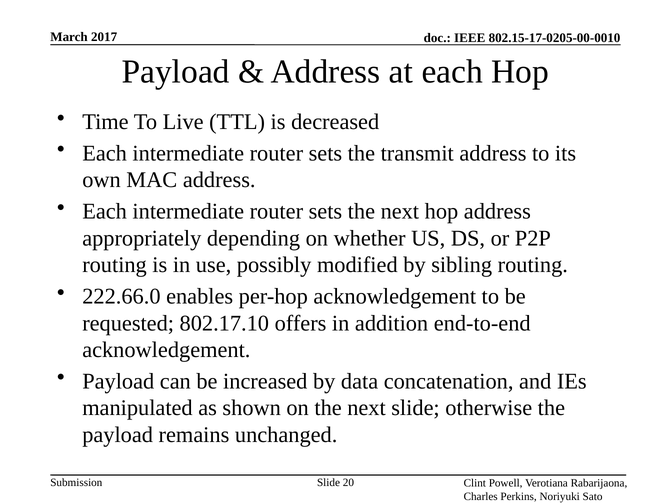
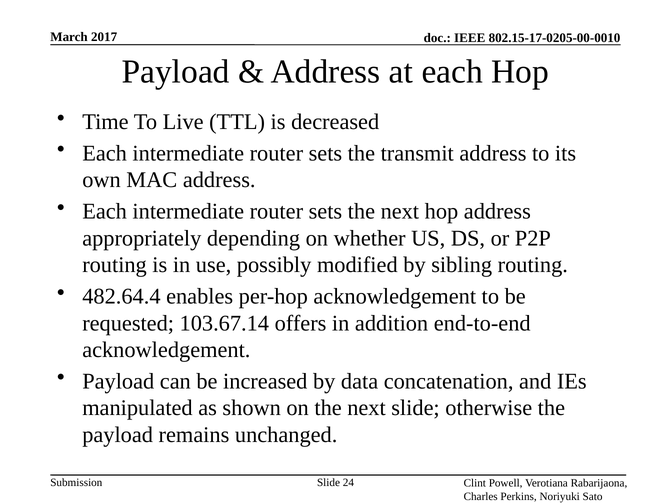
222.66.0: 222.66.0 -> 482.64.4 (121, 296)
802.17.10: 802.17.10 -> 103.67.14 (224, 323)
20: 20 -> 24 (348, 483)
